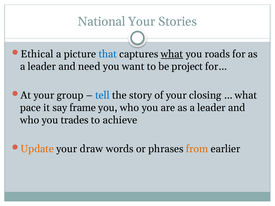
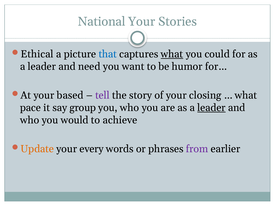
roads: roads -> could (217, 54)
project: project -> humor (187, 67)
group: group -> based (70, 95)
tell colour: blue -> purple (102, 95)
frame: frame -> group (83, 108)
leader underline: none -> present (211, 108)
trades: trades -> would (75, 120)
draw: draw -> every (92, 149)
from colour: orange -> purple (197, 149)
